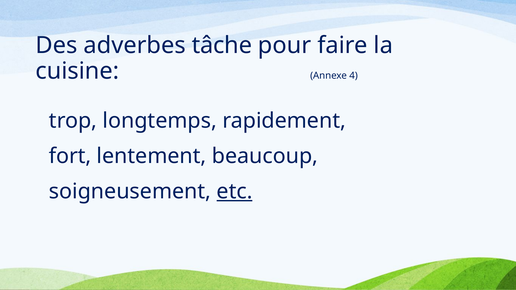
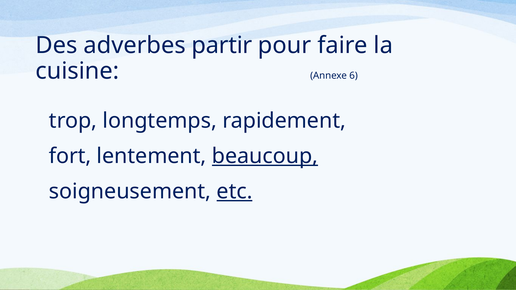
tâche: tâche -> partir (222, 45)
4: 4 -> 6 (354, 76)
beaucoup underline: none -> present (265, 156)
